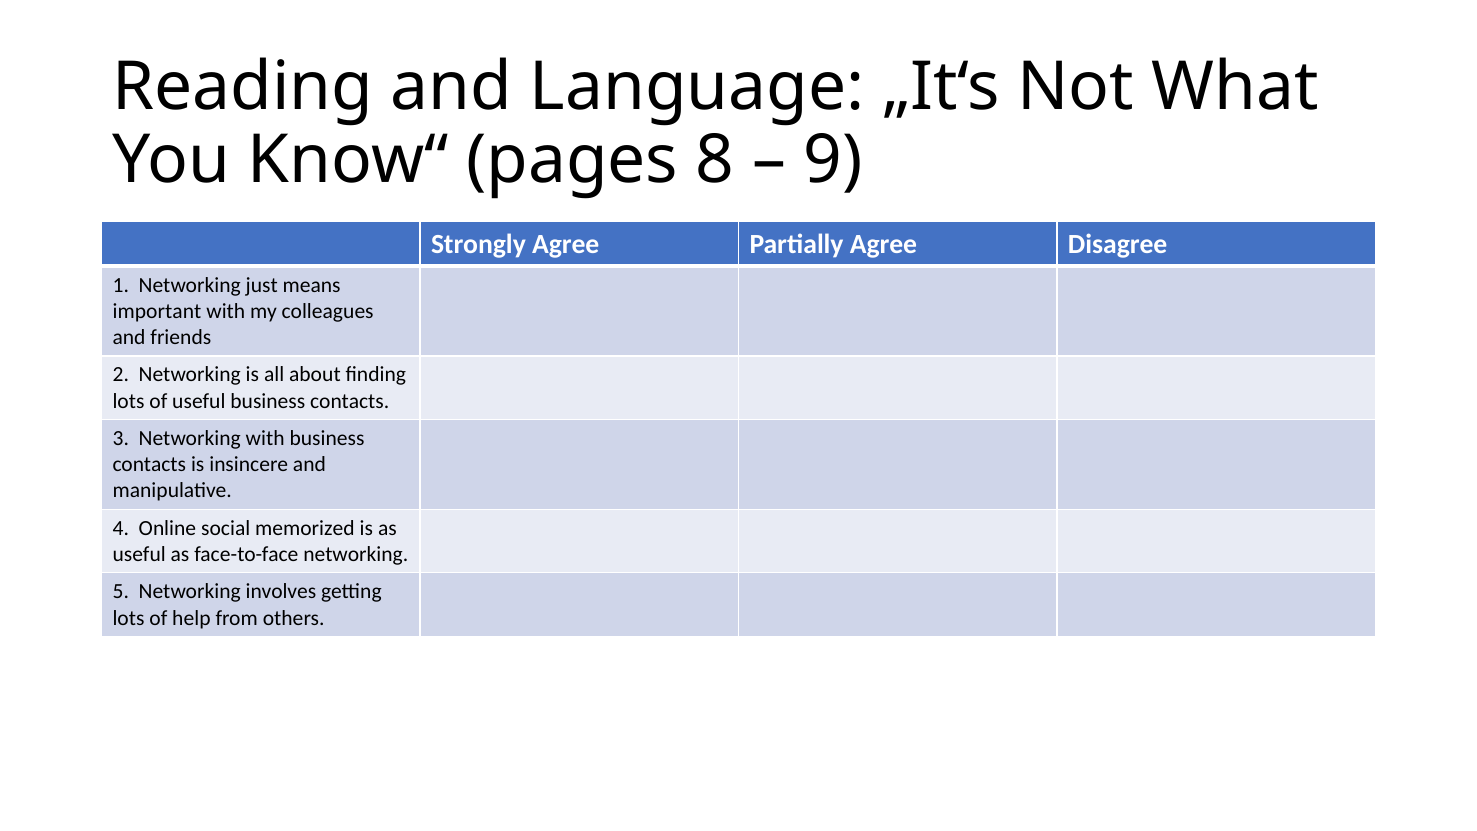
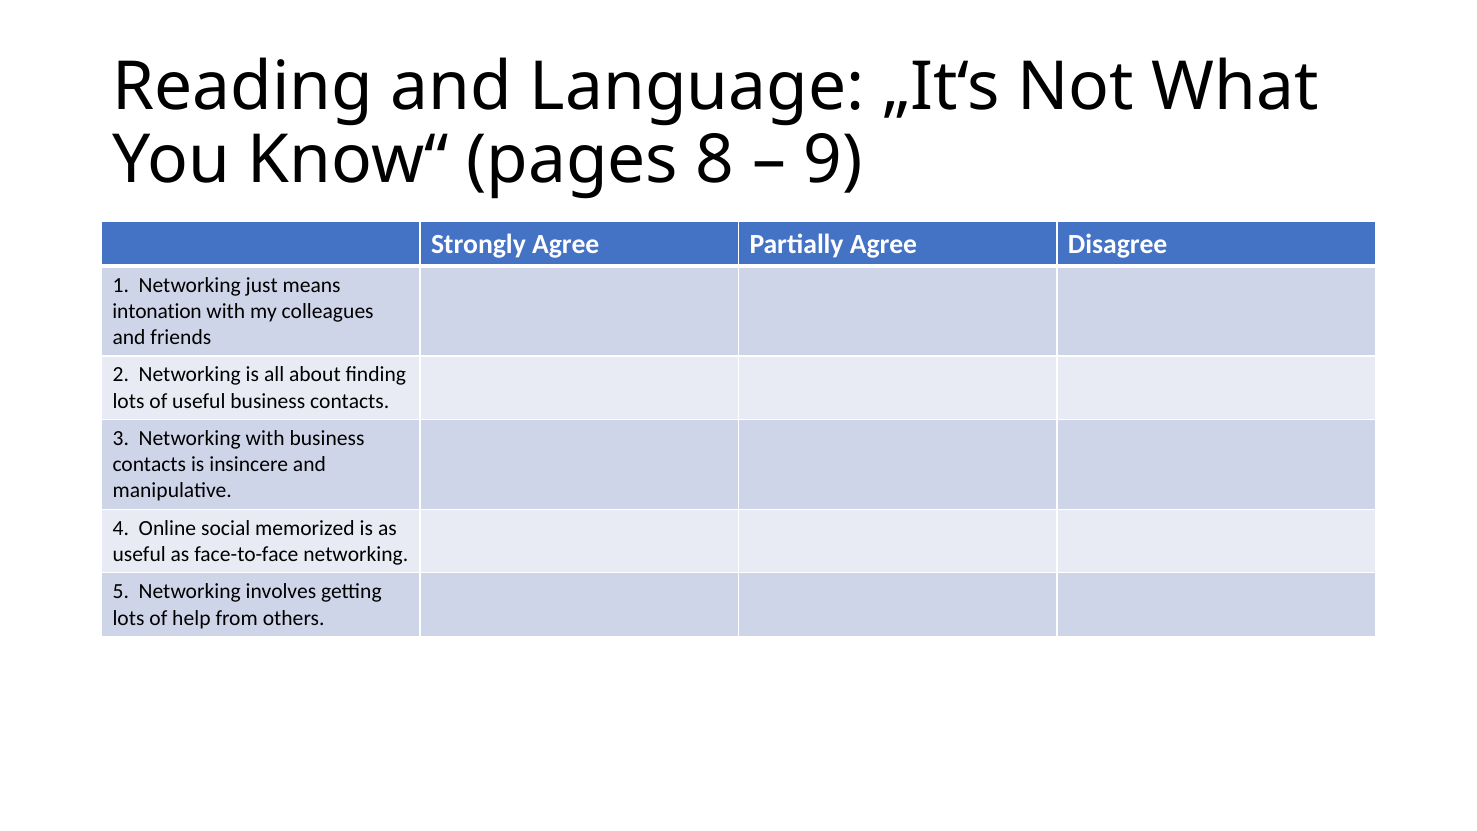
important: important -> intonation (157, 311)
